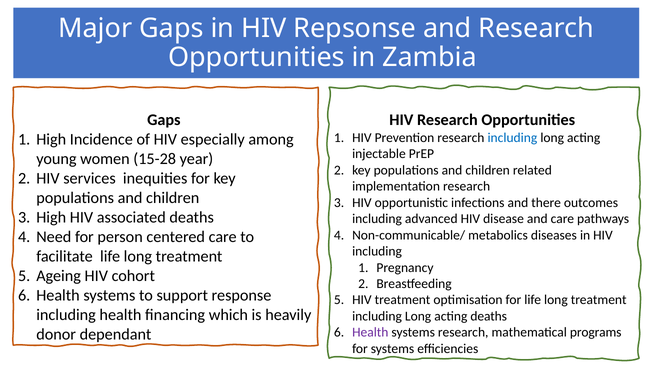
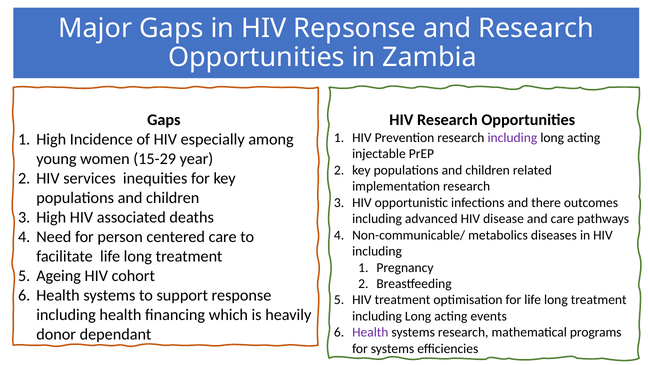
including colour: blue -> purple (512, 138)
15-28: 15-28 -> 15-29 (155, 159)
acting deaths: deaths -> events (489, 316)
